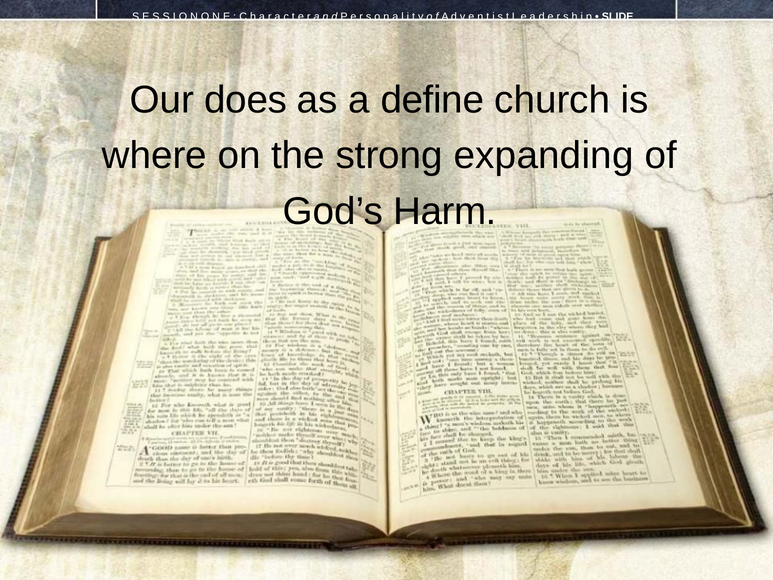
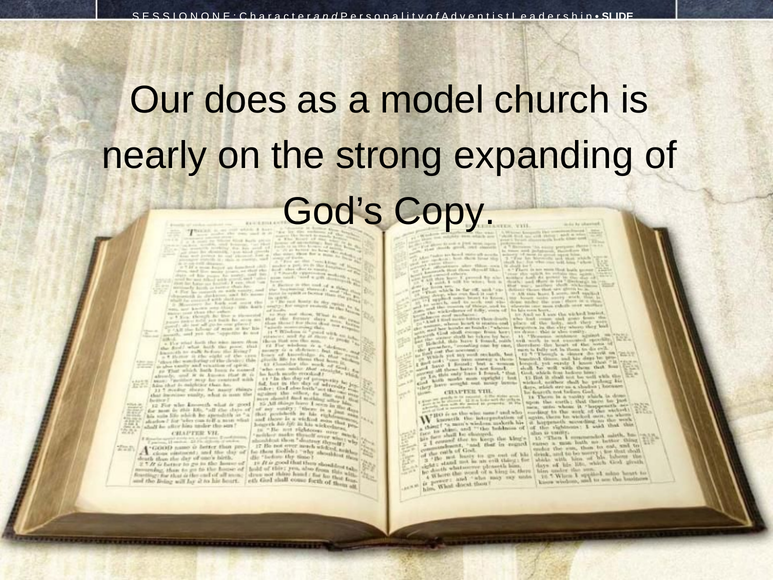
define: define -> model (432, 100)
where: where -> nearly (154, 156)
Harm: Harm -> Copy (445, 211)
